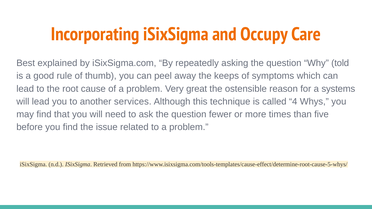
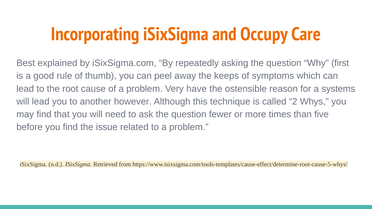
told: told -> first (340, 63)
great: great -> have (197, 89)
services: services -> however (133, 102)
4: 4 -> 2 (293, 102)
